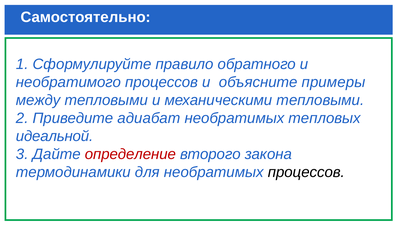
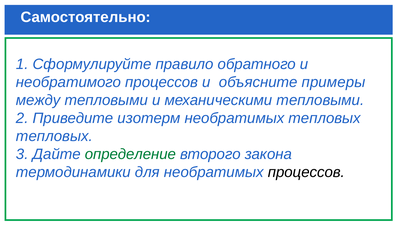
адиабат: адиабат -> изотерм (149, 118)
идеальной: идеальной -> тепловых (54, 136)
определение colour: red -> green (130, 154)
